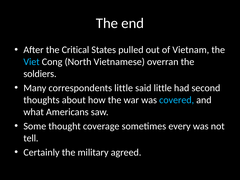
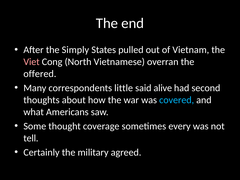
Critical: Critical -> Simply (75, 50)
Viet colour: light blue -> pink (32, 62)
soldiers: soldiers -> offered (40, 74)
said little: little -> alive (163, 88)
